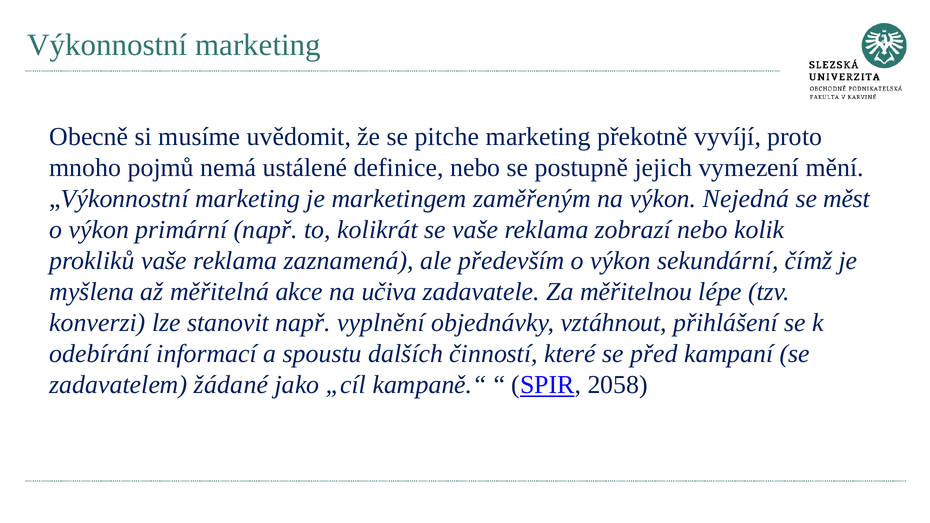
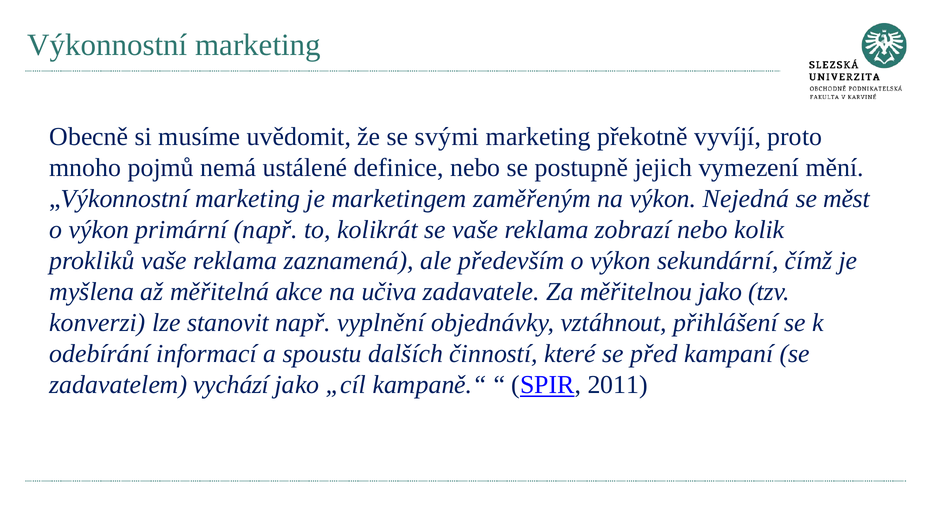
pitche: pitche -> svými (447, 137)
měřitelnou lépe: lépe -> jako (720, 292)
žádané: žádané -> vychází (231, 385)
2058: 2058 -> 2011 (618, 385)
